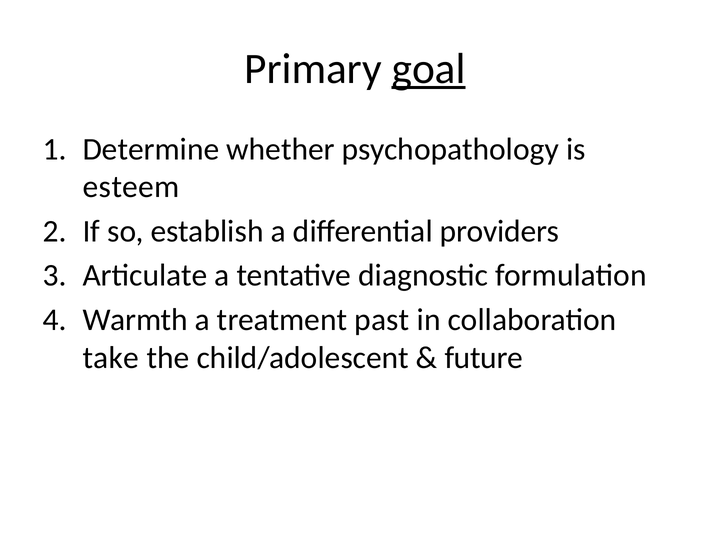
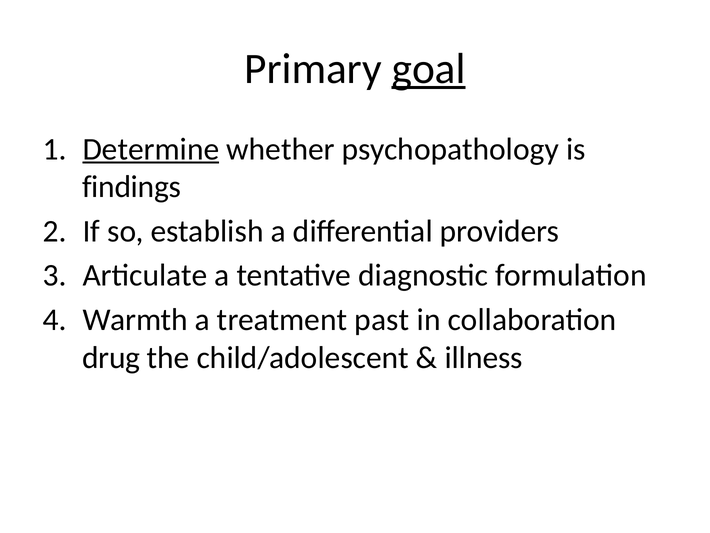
Determine underline: none -> present (151, 149)
esteem: esteem -> findings (132, 187)
take: take -> drug (111, 357)
future: future -> illness (484, 357)
